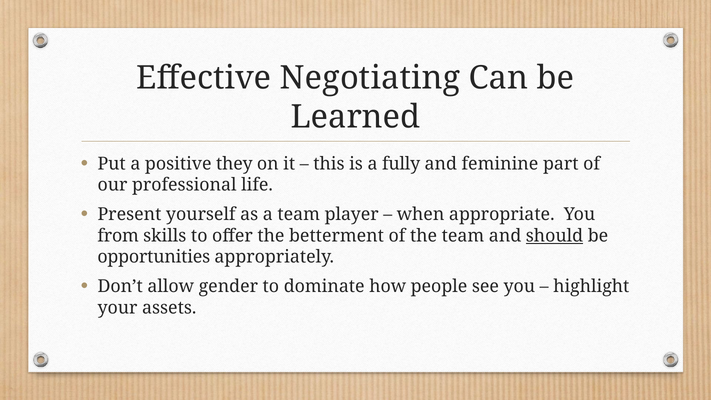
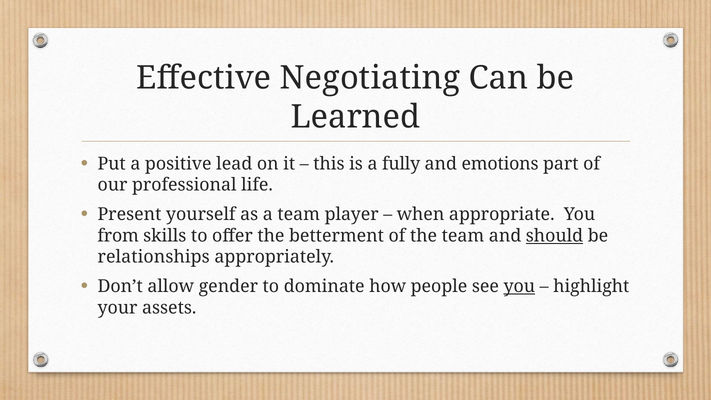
they: they -> lead (234, 164)
feminine: feminine -> emotions (500, 164)
opportunities: opportunities -> relationships (154, 257)
you underline: none -> present (519, 286)
